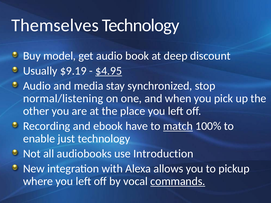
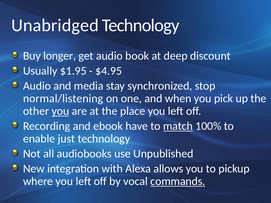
Themselves: Themselves -> Unabridged (55, 25)
model: model -> longer (60, 56)
$9.19: $9.19 -> $1.95 (73, 71)
$4.95 underline: present -> none (109, 71)
you underline: none -> present (60, 111)
Introduction: Introduction -> Unpublished (163, 154)
